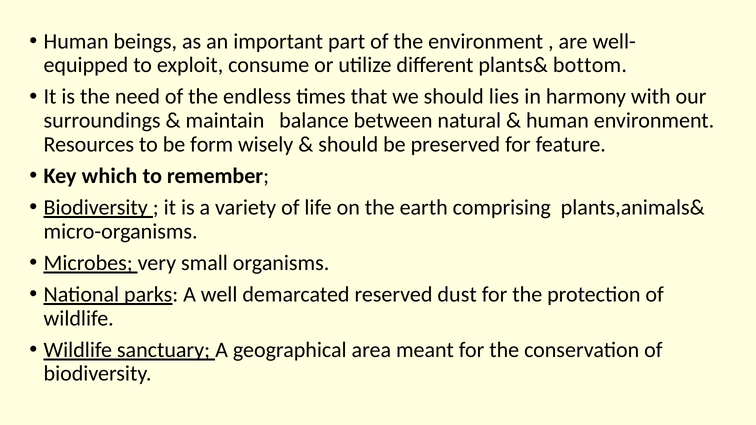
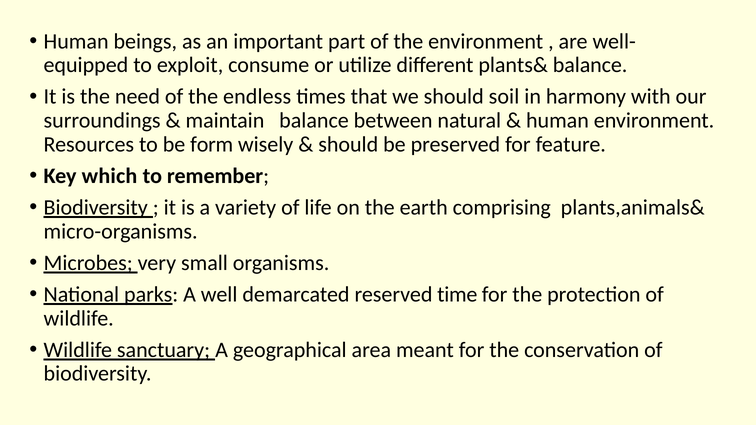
plants& bottom: bottom -> balance (590, 65)
lies: lies -> soil (504, 97)
dust: dust -> time (457, 295)
